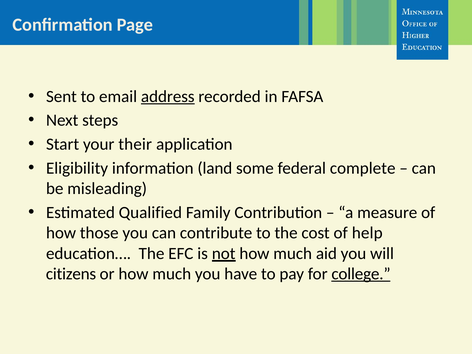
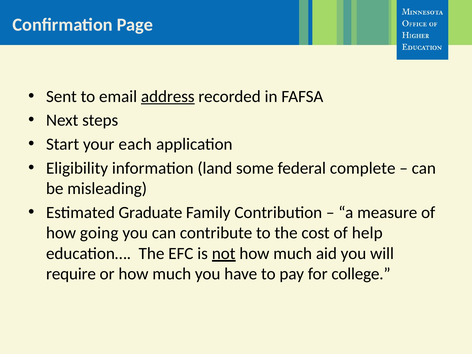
their: their -> each (135, 144)
Qualified: Qualified -> Graduate (150, 213)
those: those -> going (99, 233)
citizens: citizens -> require (71, 274)
college underline: present -> none (361, 274)
